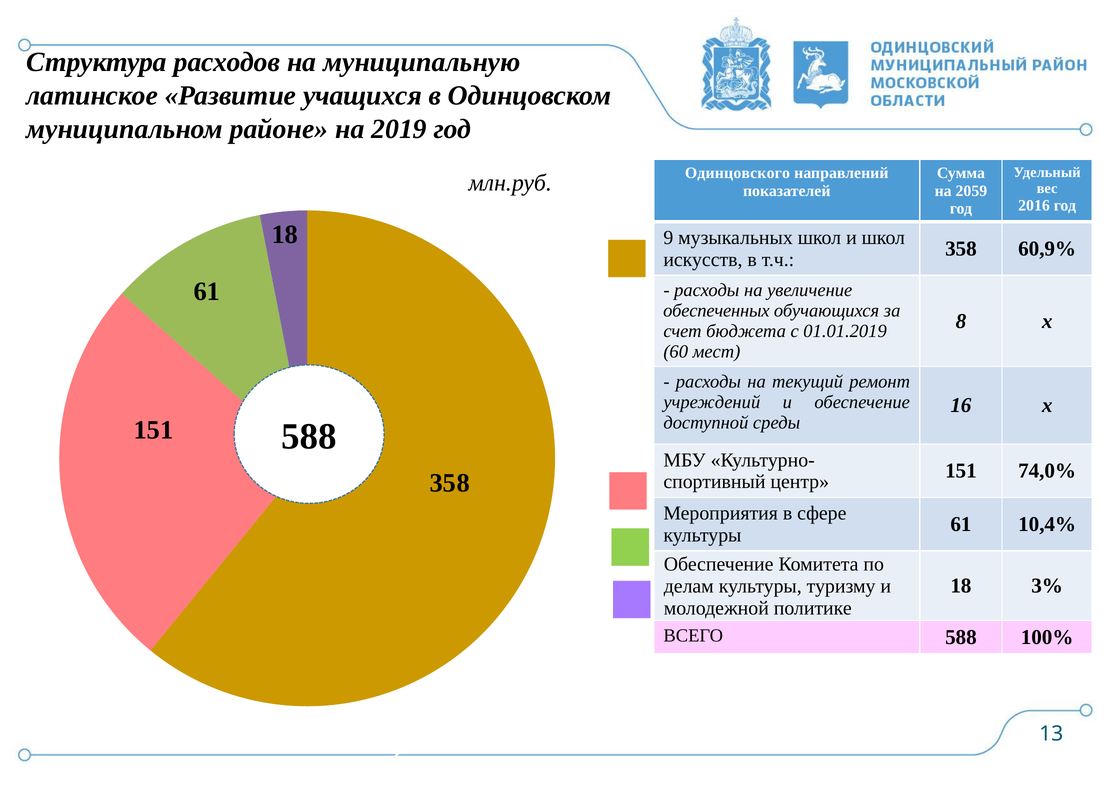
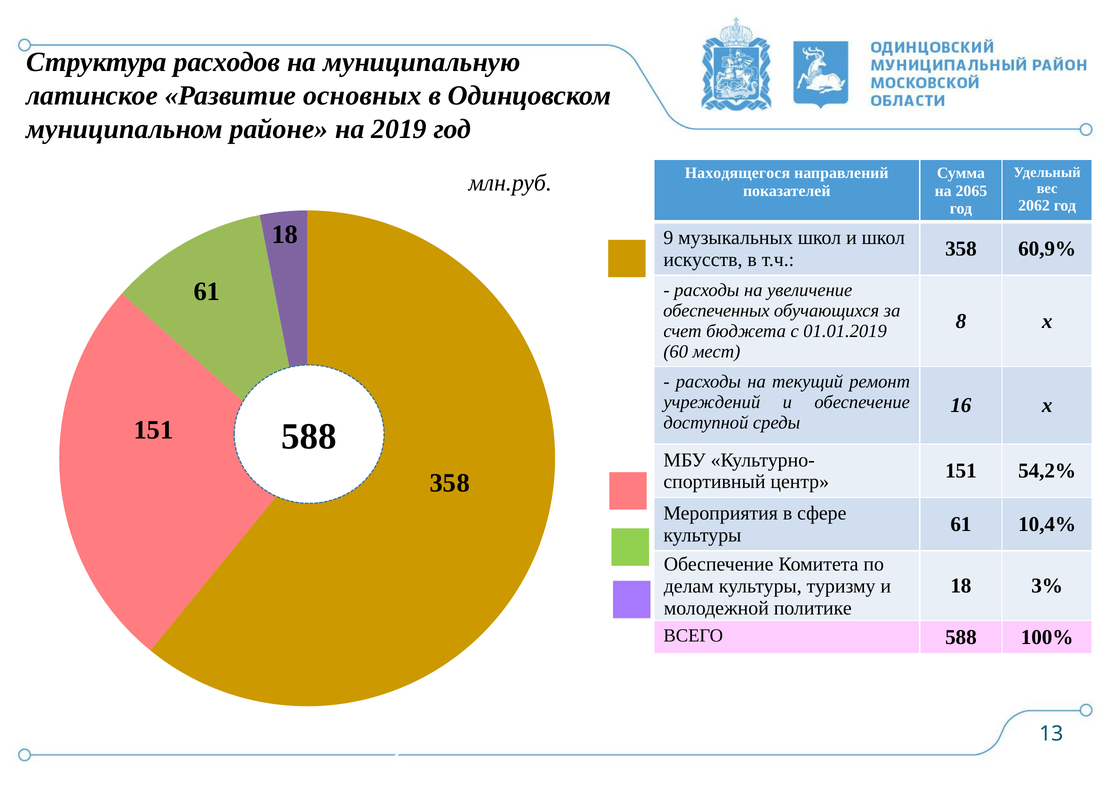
учащихся: учащихся -> основных (362, 96)
Одинцовского: Одинцовского -> Находящегося (737, 173)
2059: 2059 -> 2065 (971, 191)
2016: 2016 -> 2062 (1034, 206)
74,0%: 74,0% -> 54,2% (1047, 471)
